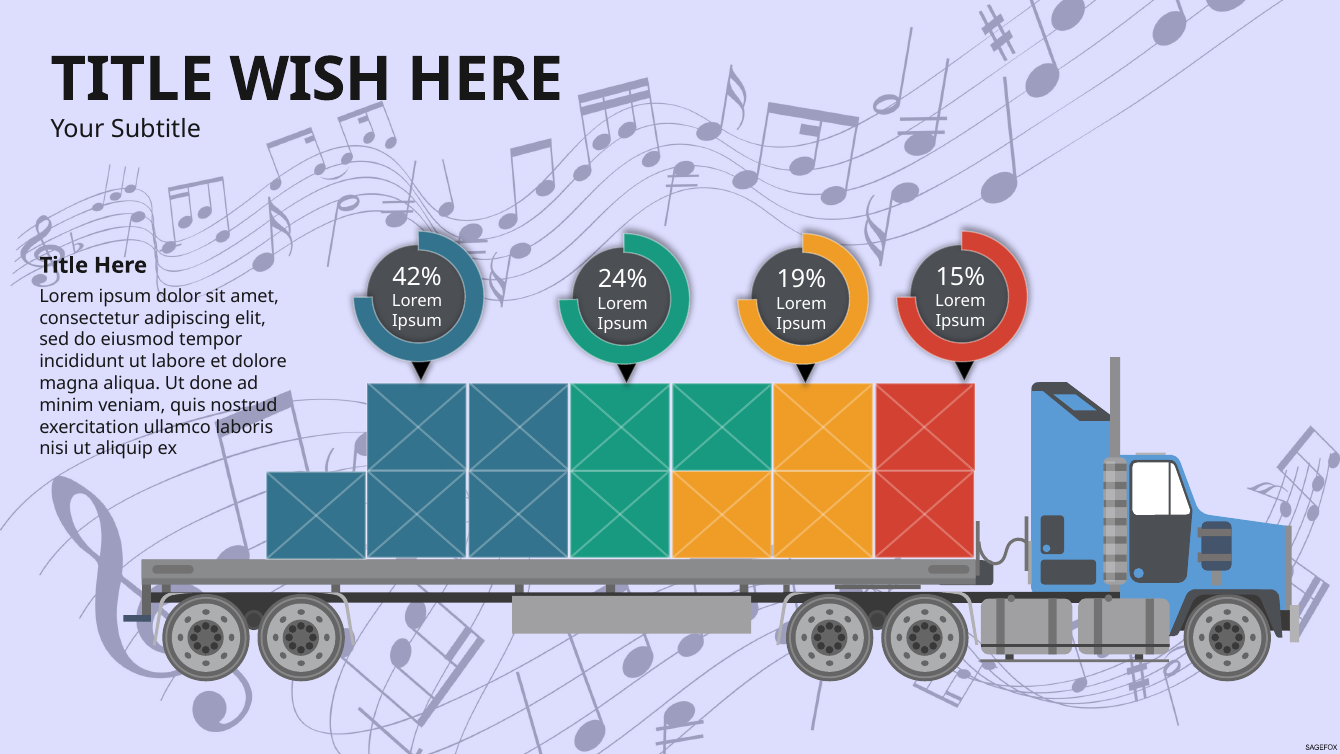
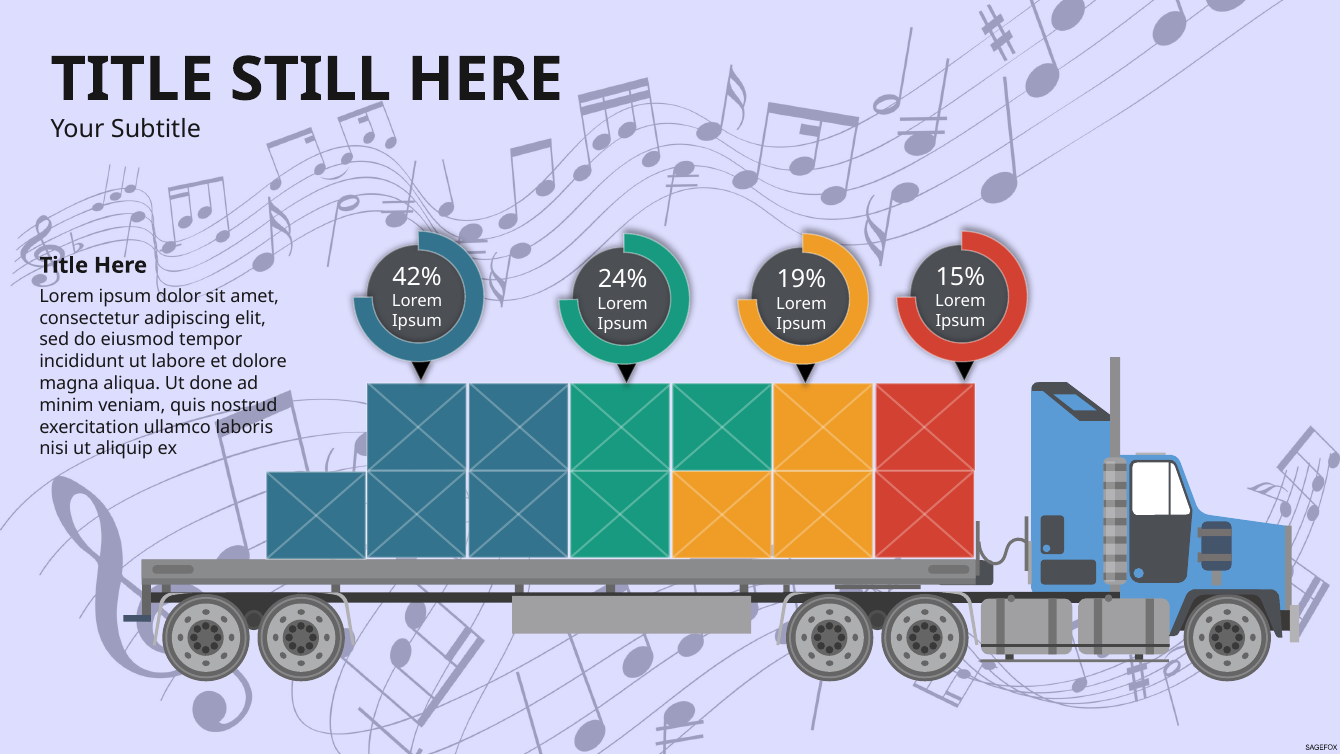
WISH: WISH -> STILL (310, 80)
